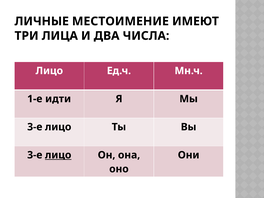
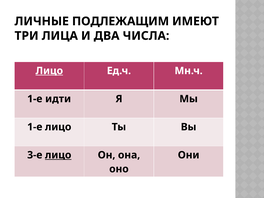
МЕСТОИМЕНИЕ: МЕСТОИМЕНИЕ -> ПОДЛЕЖАЩИМ (121, 21)
Лицо underline: none -> present (49, 71)
3-е: 3-е -> 1-е (35, 127)
